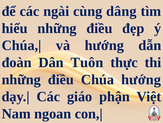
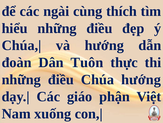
dâng: dâng -> thích (121, 11)
ngoan: ngoan -> xuống (53, 113)
